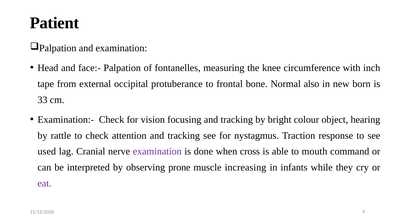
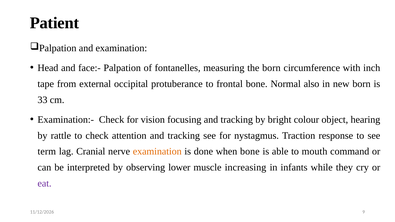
the knee: knee -> born (271, 68)
used: used -> term (47, 152)
examination colour: purple -> orange (157, 152)
when cross: cross -> bone (250, 152)
prone: prone -> lower (179, 168)
